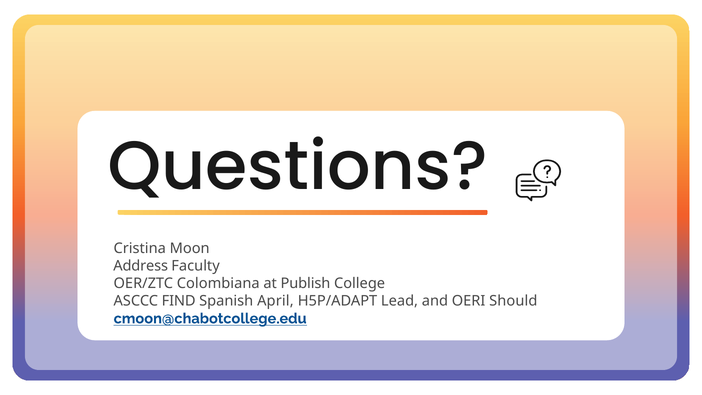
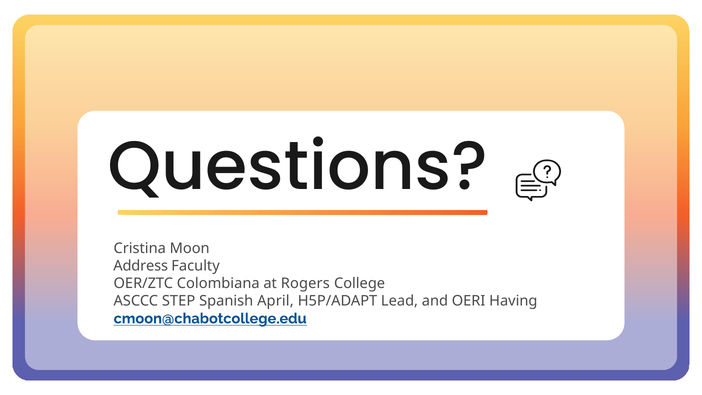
Publish: Publish -> Rogers (305, 283)
FIND: FIND -> STEP (179, 301)
Should: Should -> Having (513, 301)
